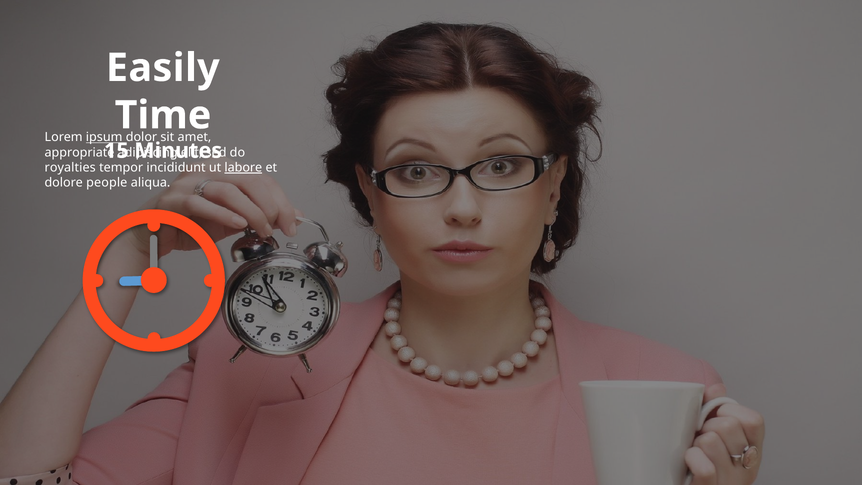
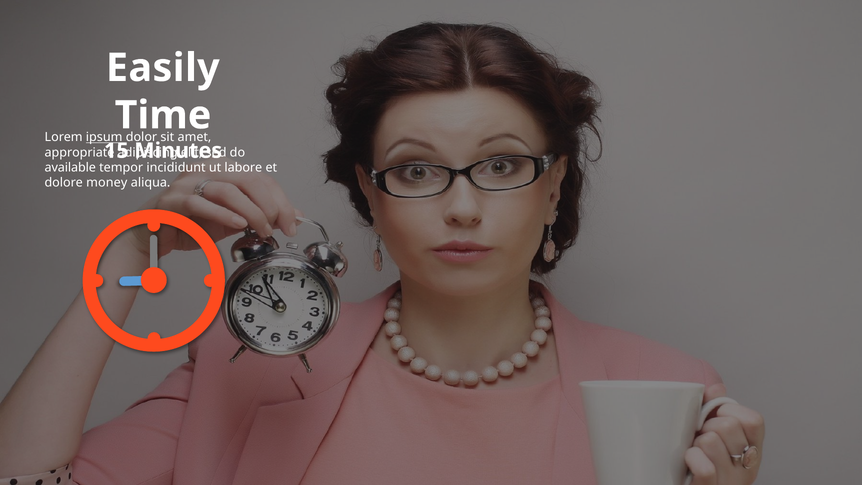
royalties: royalties -> available (70, 167)
labore underline: present -> none (243, 167)
people: people -> money (107, 183)
